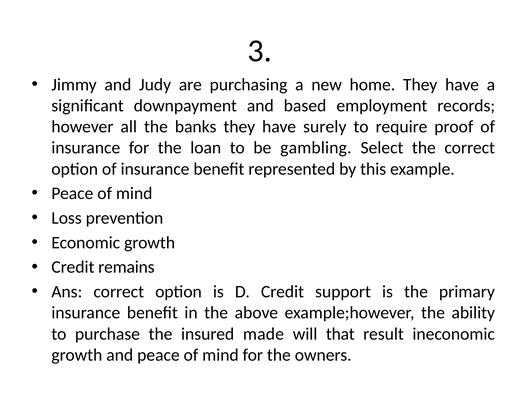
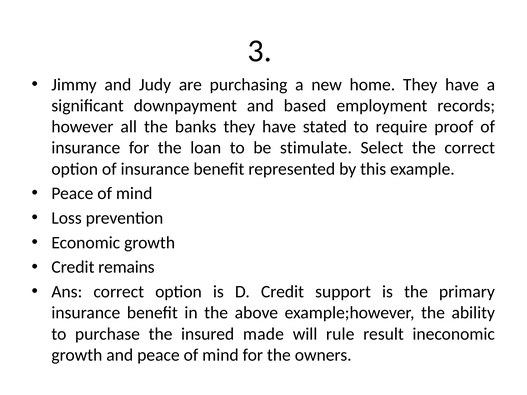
surely: surely -> stated (325, 127)
gambling: gambling -> stimulate (316, 148)
that: that -> rule (340, 334)
